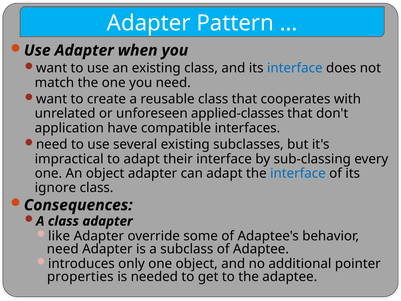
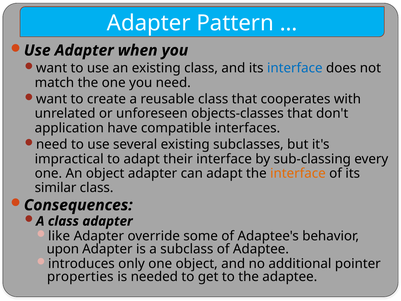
applied-classes: applied-classes -> objects-classes (238, 113)
interface colour: blue -> orange (298, 173)
ignore: ignore -> similar (56, 188)
need: need -> upon (63, 249)
